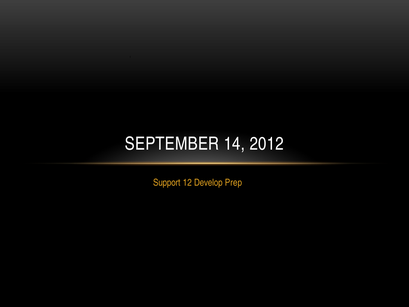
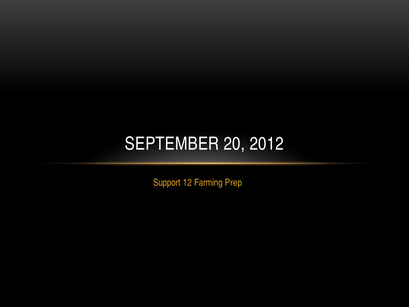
14: 14 -> 20 (234, 144)
Develop: Develop -> Farming (208, 182)
